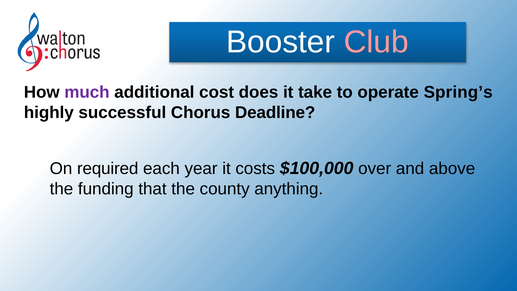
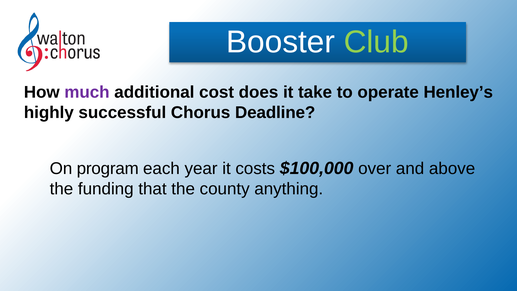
Club colour: pink -> light green (376, 42)
Spring’s: Spring’s -> Henley’s (458, 92)
required: required -> program (108, 168)
